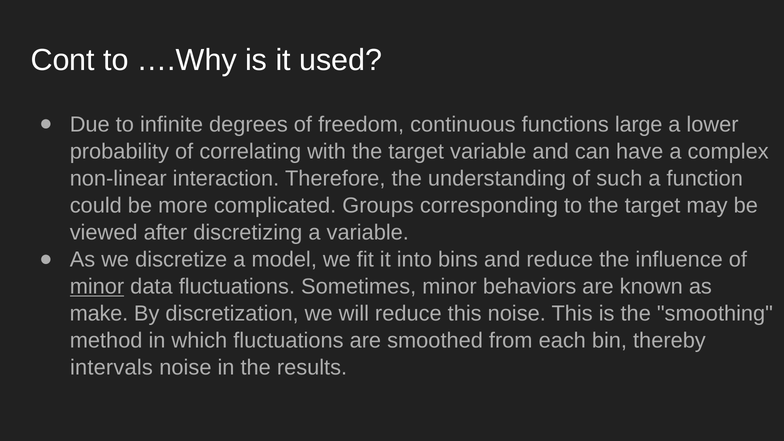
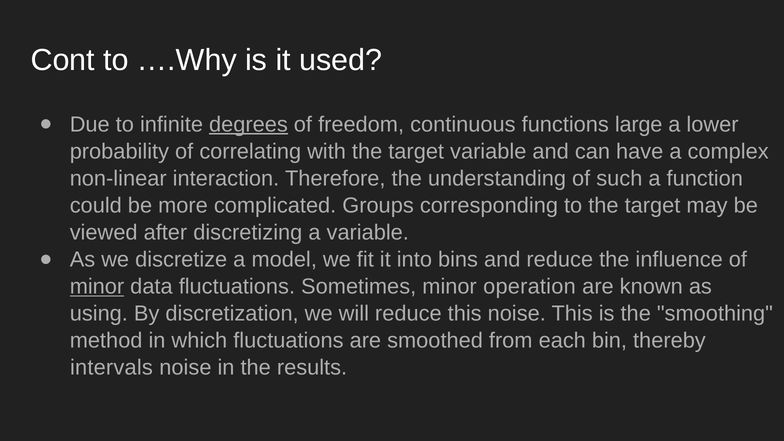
degrees underline: none -> present (248, 124)
behaviors: behaviors -> operation (529, 287)
make: make -> using (99, 314)
